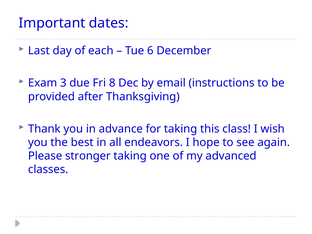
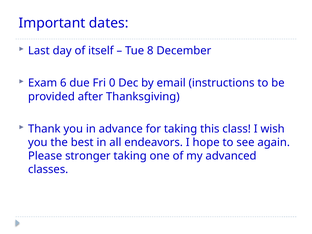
each: each -> itself (101, 51)
6: 6 -> 8 (150, 51)
3: 3 -> 6 (63, 83)
8: 8 -> 0 (112, 83)
